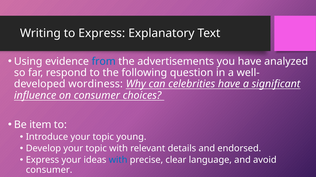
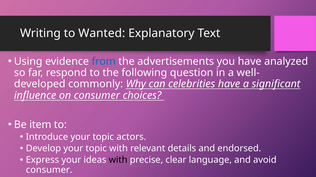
to Express: Express -> Wanted (102, 33)
wordiness: wordiness -> commonly (96, 84)
young: young -> actors (131, 137)
with colour: blue -> black (118, 161)
